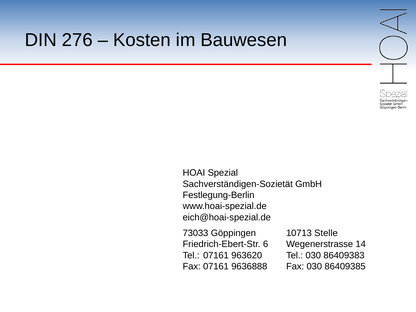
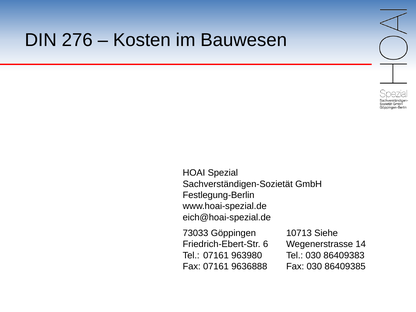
Stelle: Stelle -> Siehe (326, 233)
963620: 963620 -> 963980 (247, 255)
